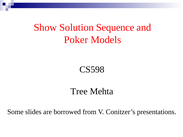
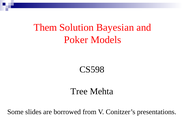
Show: Show -> Them (45, 28)
Sequence: Sequence -> Bayesian (115, 28)
